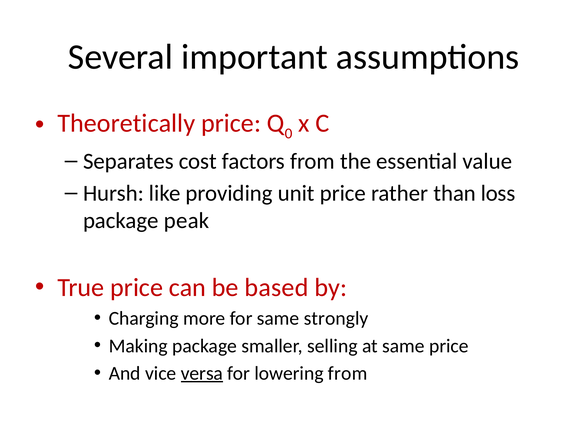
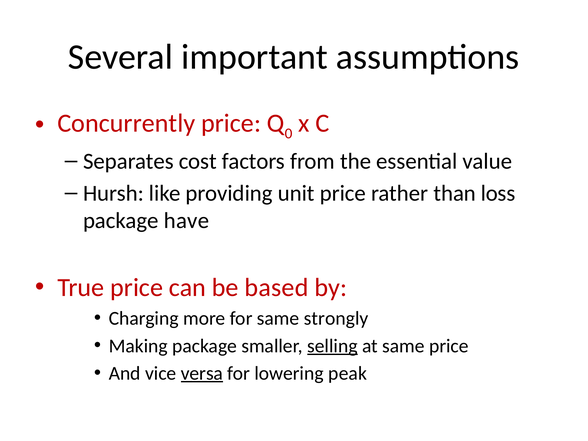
Theoretically: Theoretically -> Concurrently (126, 123)
peak: peak -> have (187, 221)
selling underline: none -> present (332, 346)
lowering from: from -> peak (348, 373)
